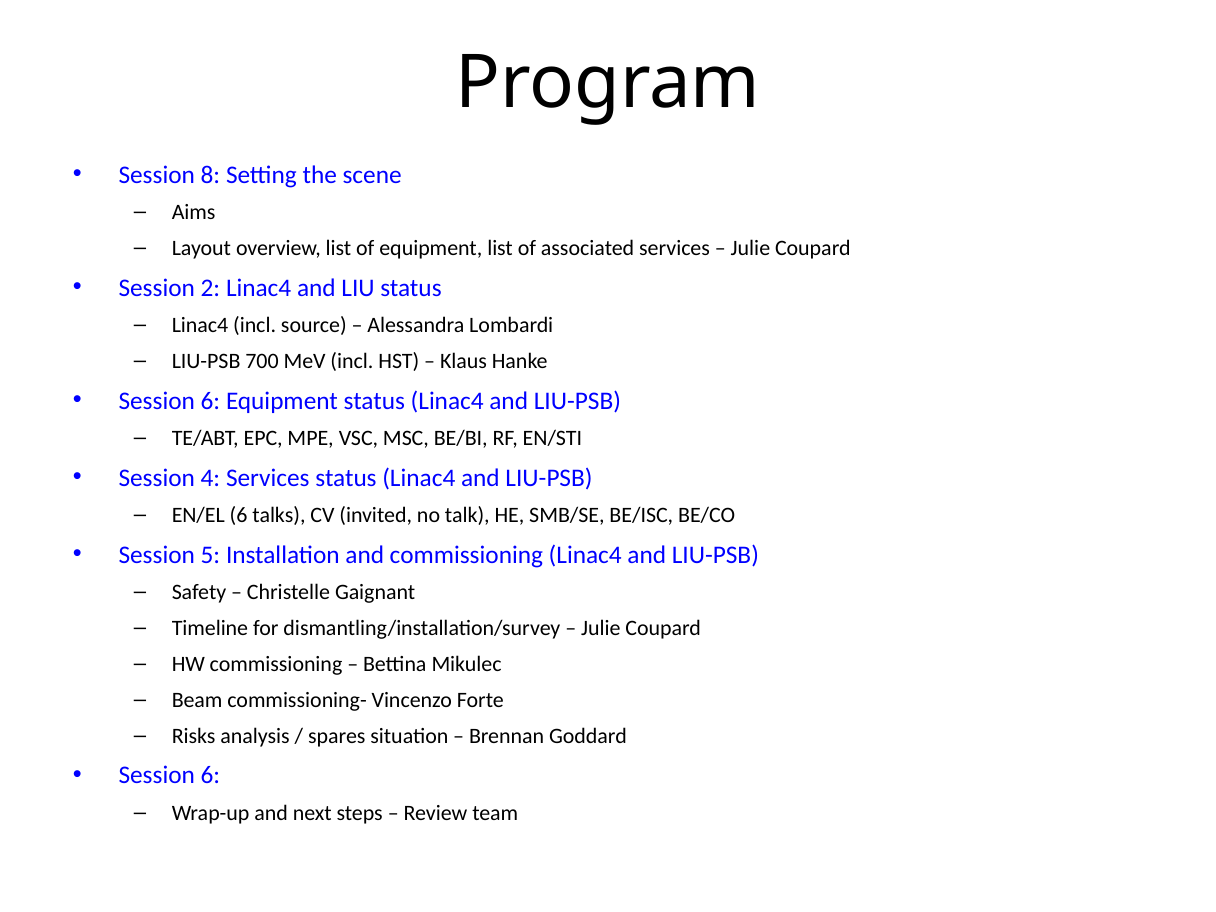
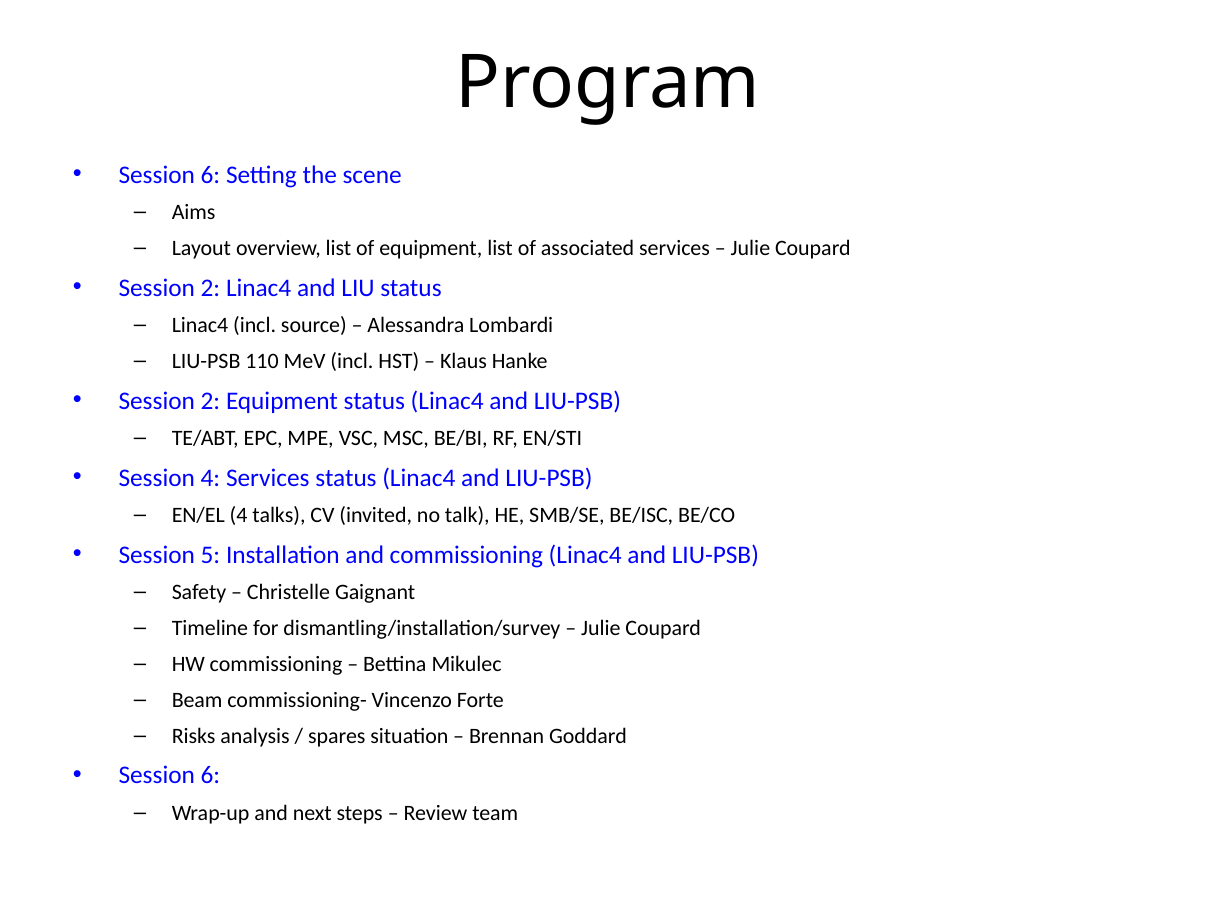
8: 8 -> 6 (210, 175)
700: 700 -> 110 (262, 361)
6: 6 -> 2 (210, 401)
EN/EL 6: 6 -> 4 (239, 516)
